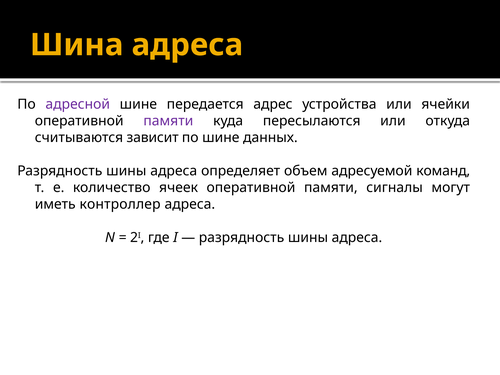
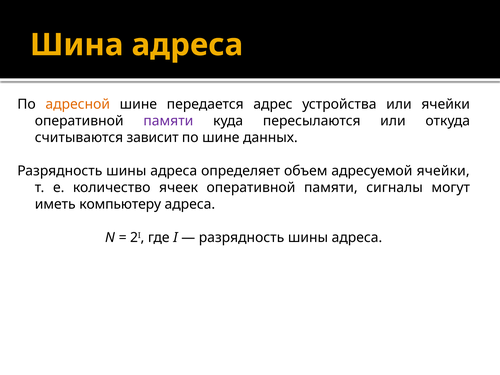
адресной colour: purple -> orange (78, 104)
адресуемой команд: команд -> ячейки (443, 171)
контроллер: контроллер -> компьютеру (120, 204)
